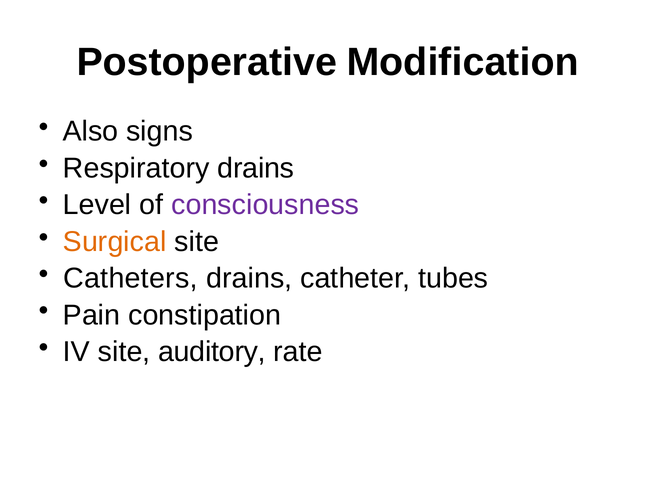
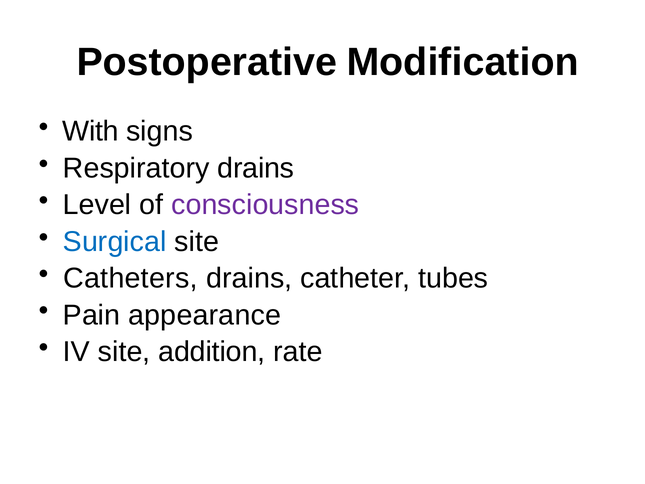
Also: Also -> With (91, 131)
Surgical colour: orange -> blue (115, 242)
constipation: constipation -> appearance (205, 315)
auditory: auditory -> addition (212, 352)
